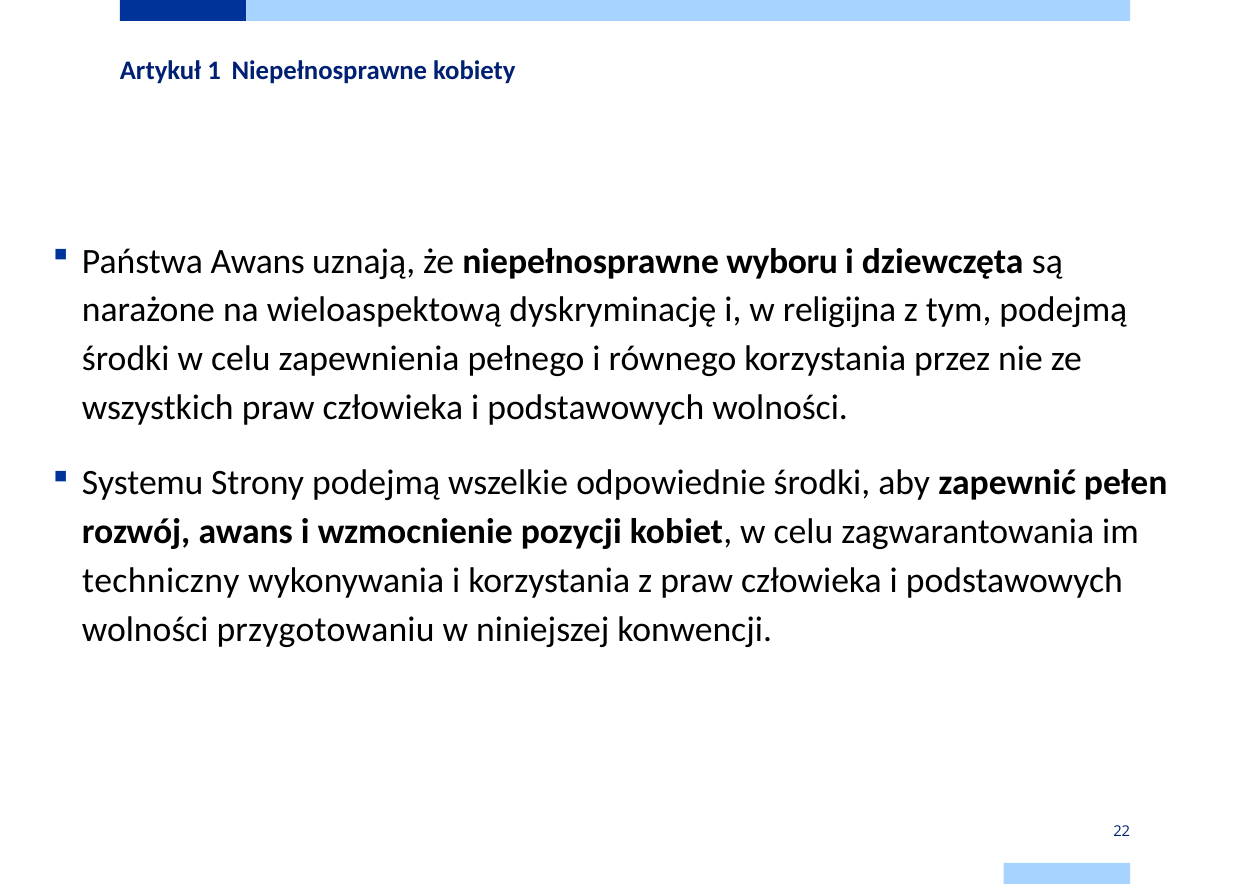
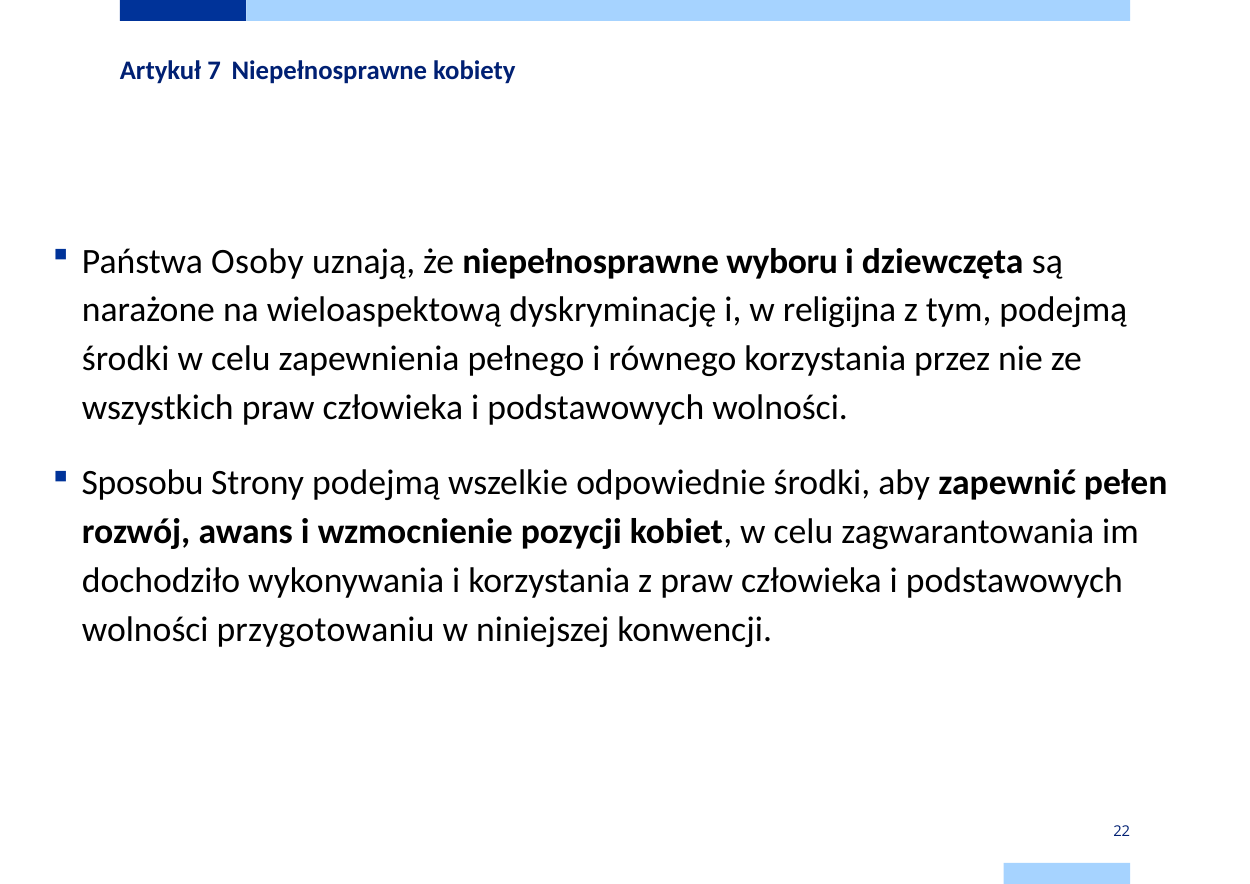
1: 1 -> 7 (214, 71)
Państwa Awans: Awans -> Osoby (257, 261)
Systemu: Systemu -> Sposobu (143, 483)
techniczny: techniczny -> dochodziło (161, 580)
